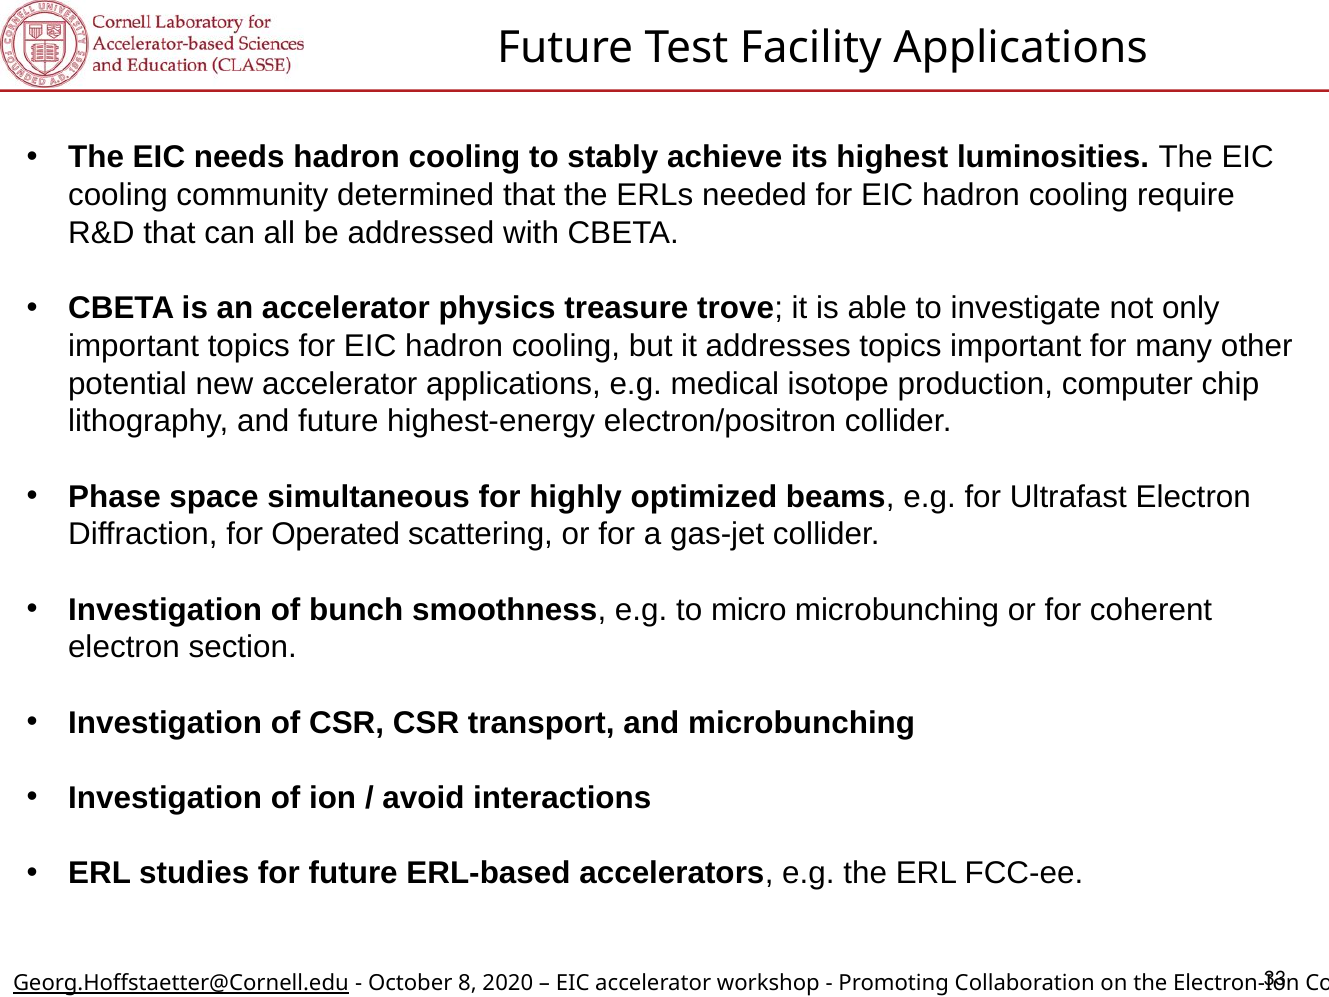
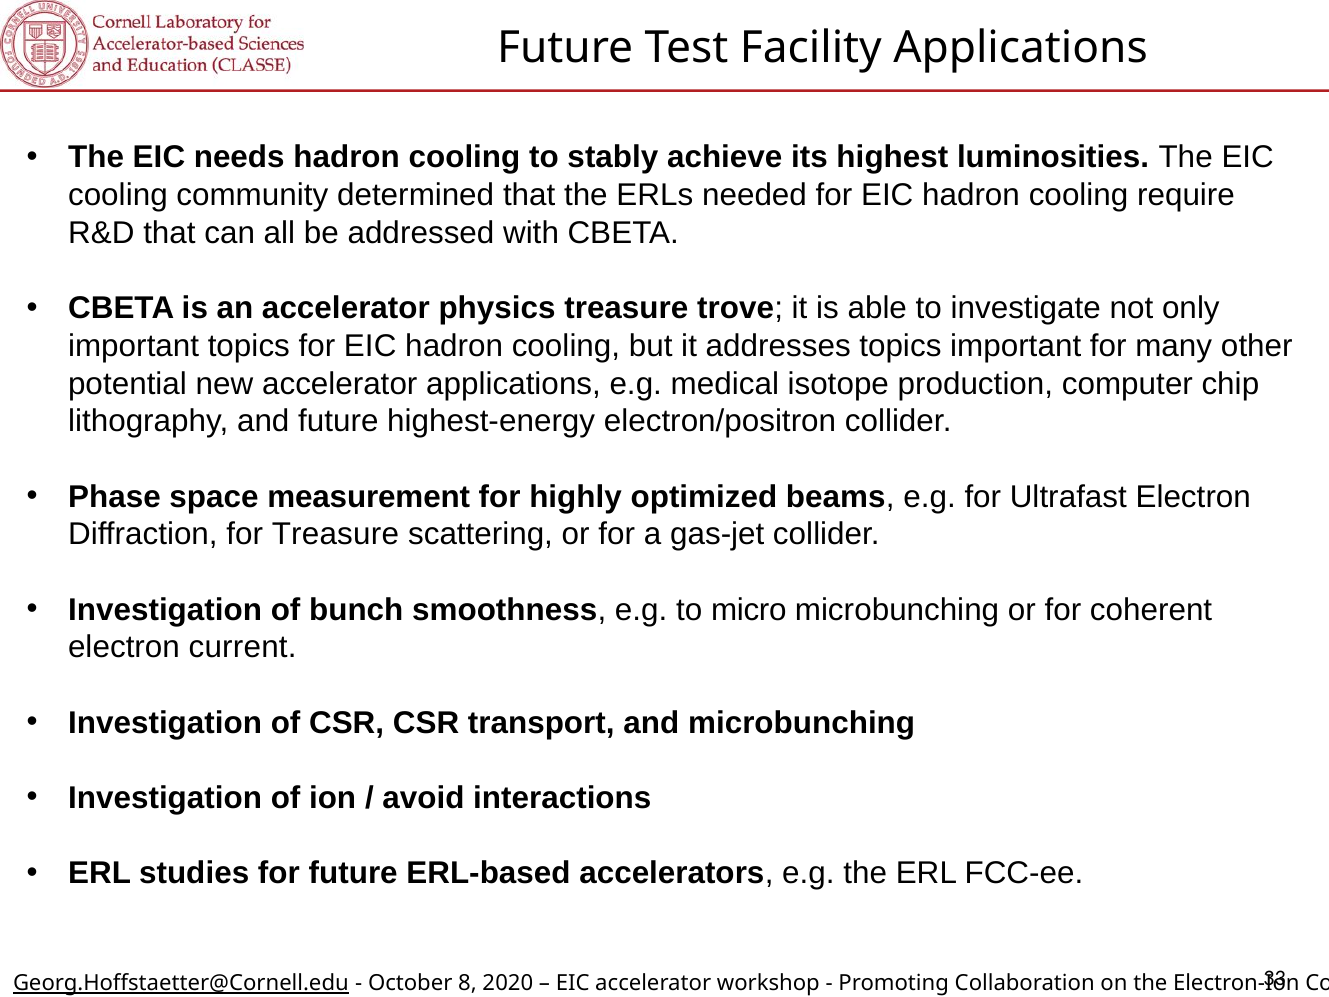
simultaneous: simultaneous -> measurement (369, 497)
for Operated: Operated -> Treasure (335, 534)
section: section -> current (243, 647)
